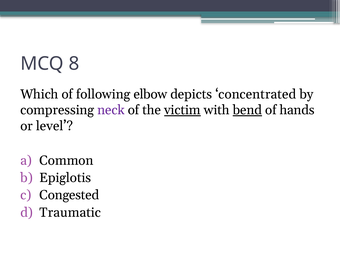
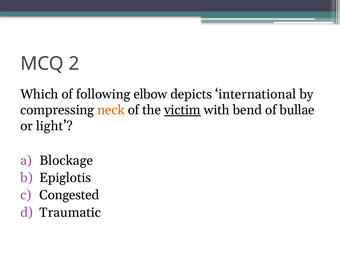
8: 8 -> 2 (74, 64)
concentrated: concentrated -> international (256, 94)
neck colour: purple -> orange (111, 110)
bend underline: present -> none (247, 110)
hands: hands -> bullae (297, 110)
level: level -> light (54, 126)
Common: Common -> Blockage (66, 161)
